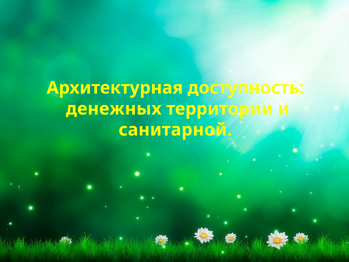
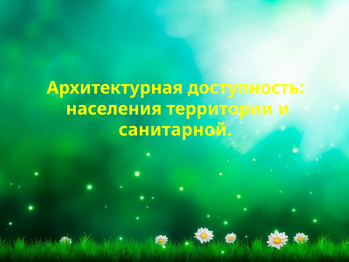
денежных: денежных -> населения (114, 109)
